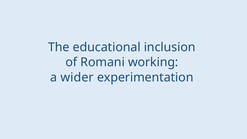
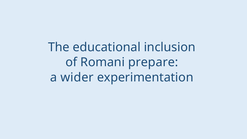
working: working -> prepare (153, 62)
